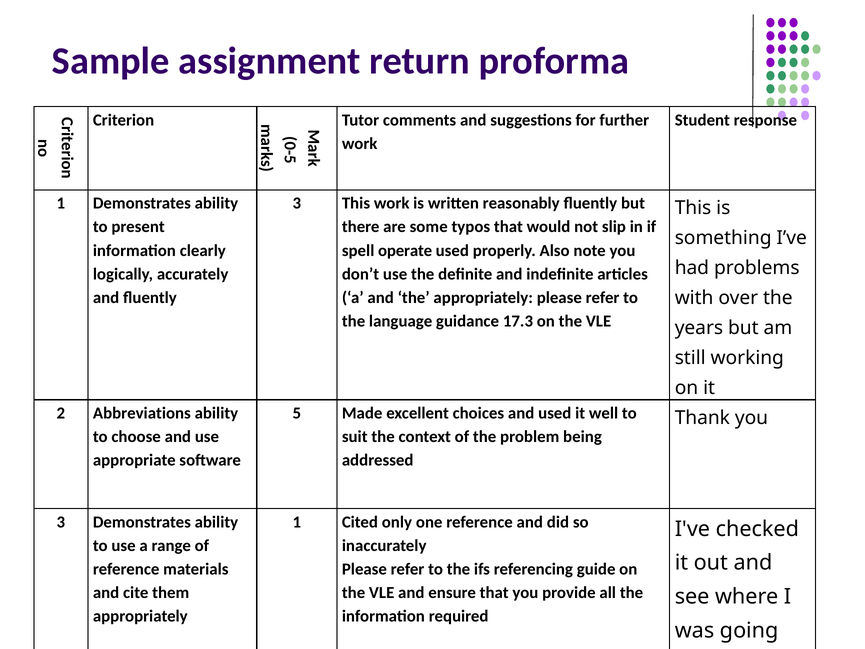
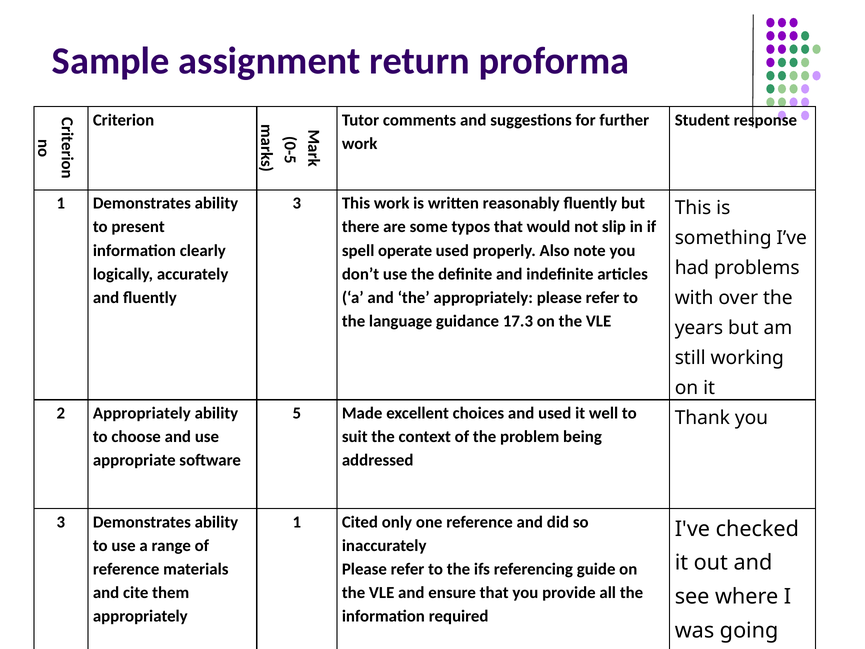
2 Abbreviations: Abbreviations -> Appropriately (142, 413)
